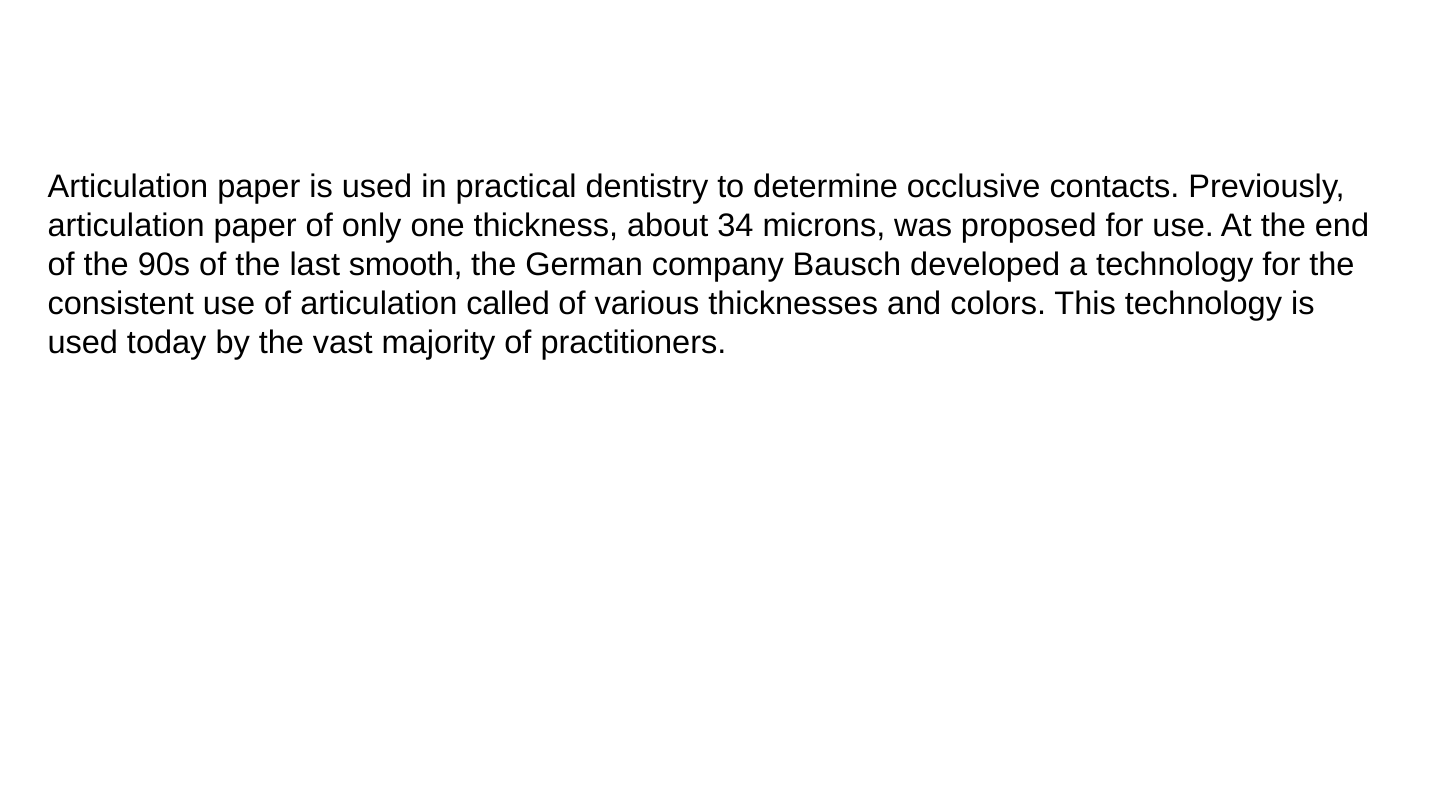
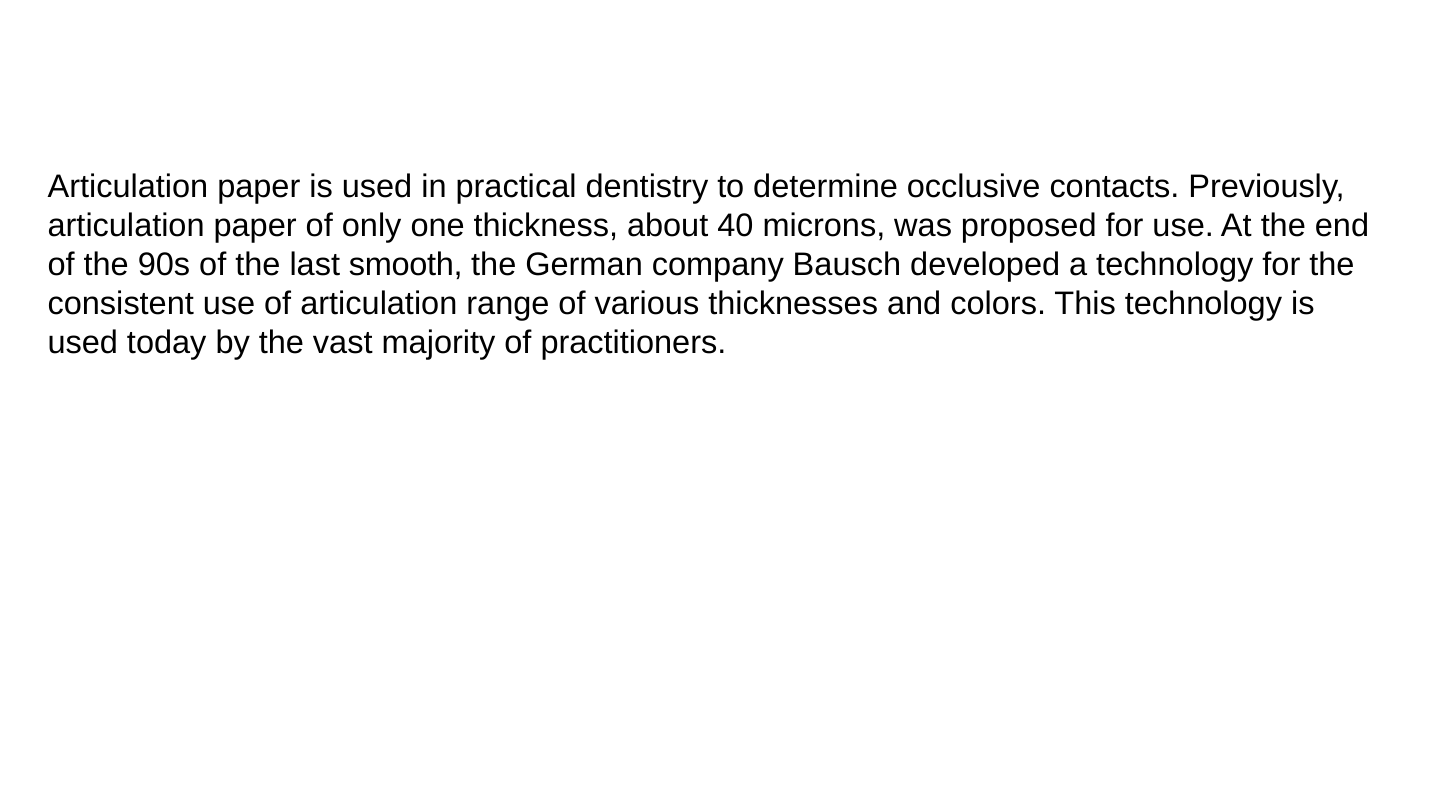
34: 34 -> 40 (735, 226)
called: called -> range (508, 304)
